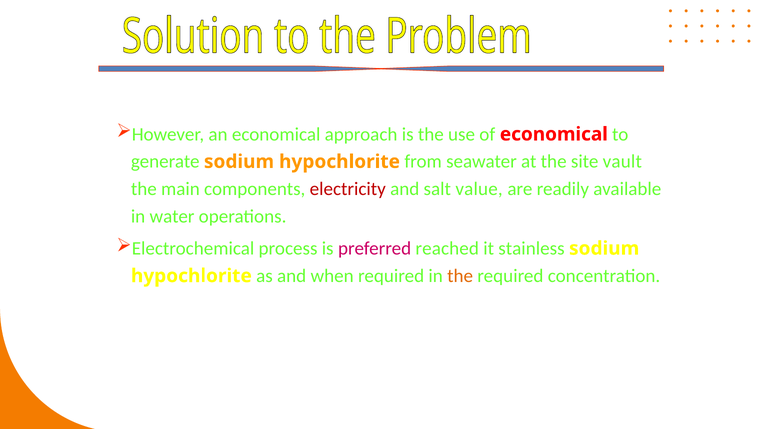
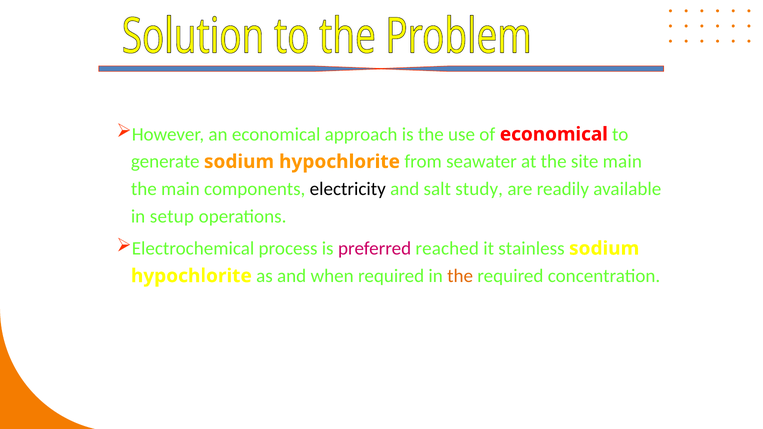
site vault: vault -> main (622, 162)
electricity colour: red -> black (348, 189)
value: value -> study (479, 189)
water: water -> setup (172, 217)
